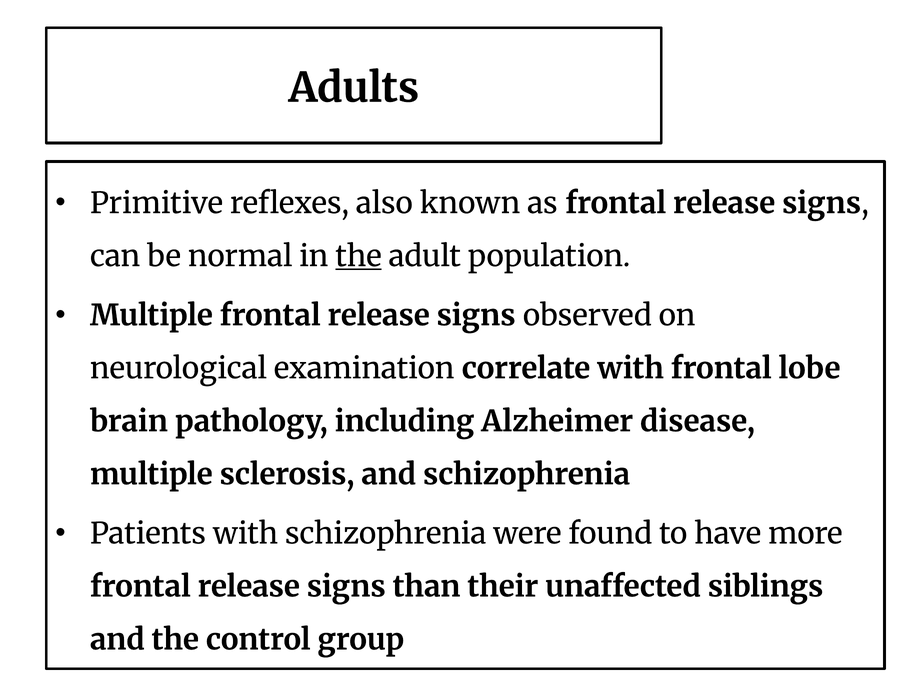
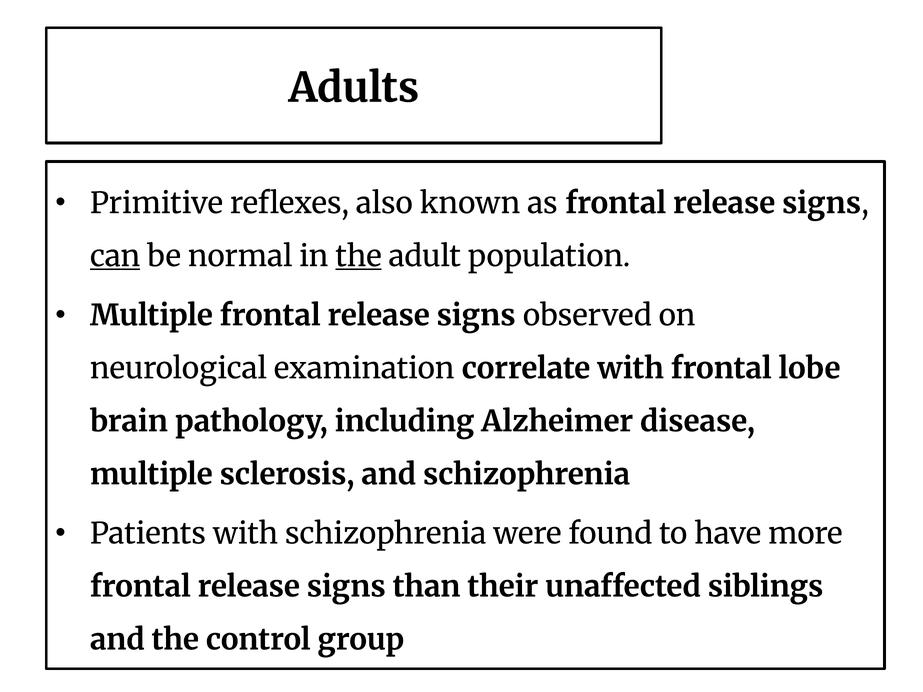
can underline: none -> present (115, 257)
